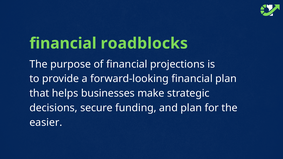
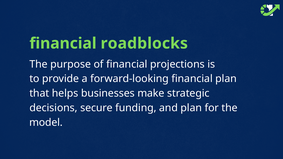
easier: easier -> model (46, 123)
